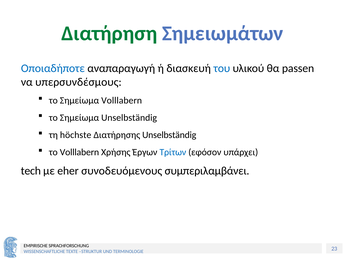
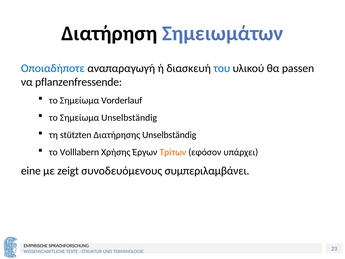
Διατήρηση colour: green -> black (109, 33)
υπερσυνδέσμους: υπερσυνδέσμους -> pflanzenfressende (79, 82)
Σημείωμα Volllabern: Volllabern -> Vorderlauf (122, 100)
höchste: höchste -> stützten (76, 135)
Τρίτων colour: blue -> orange (173, 152)
tech: tech -> eine (31, 171)
eher: eher -> zeigt (68, 171)
